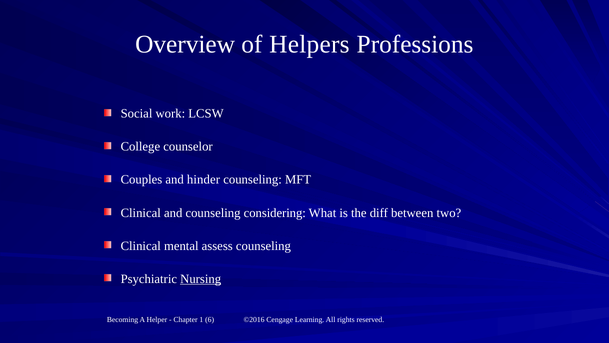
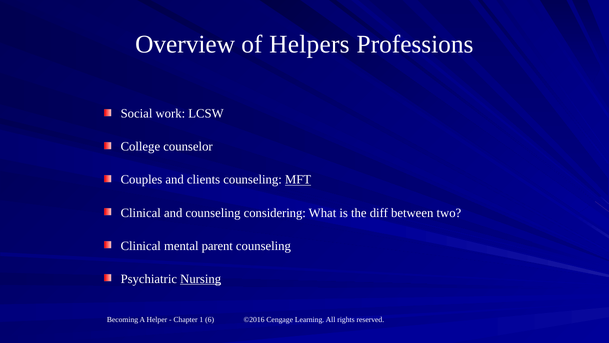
hinder: hinder -> clients (204, 180)
MFT underline: none -> present (298, 180)
assess: assess -> parent (217, 246)
